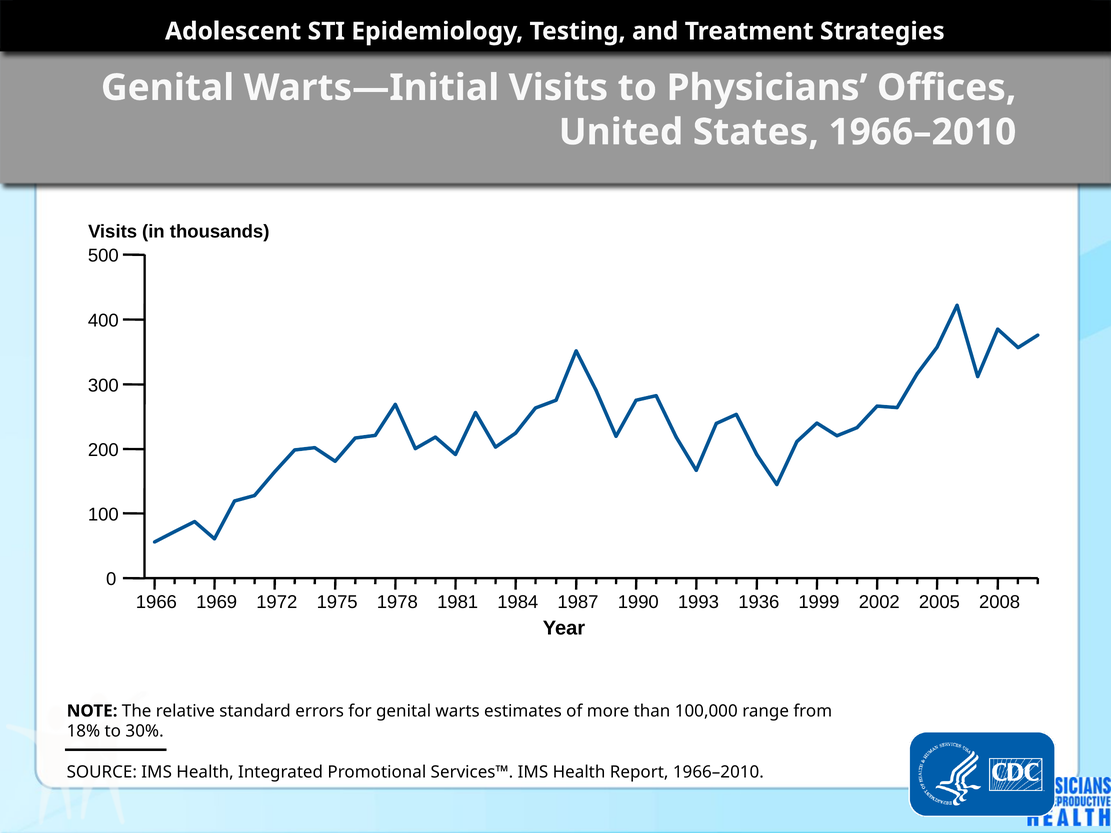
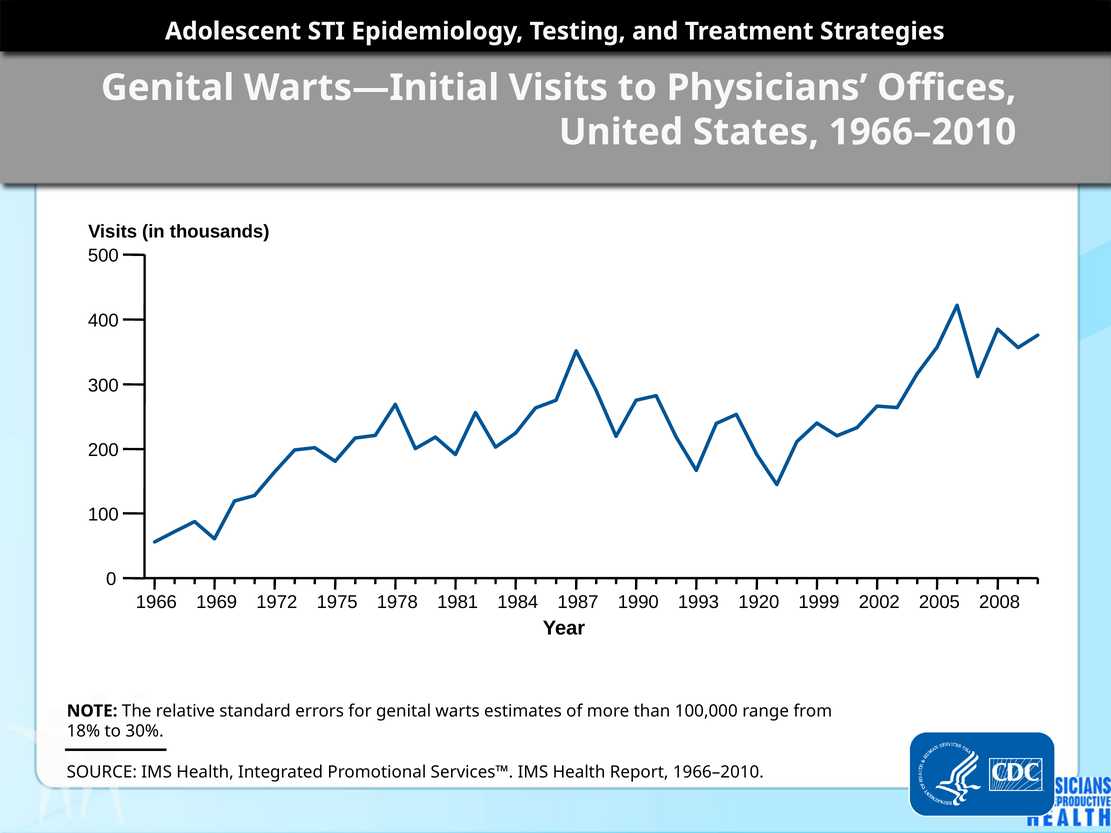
1936: 1936 -> 1920 (759, 602)
